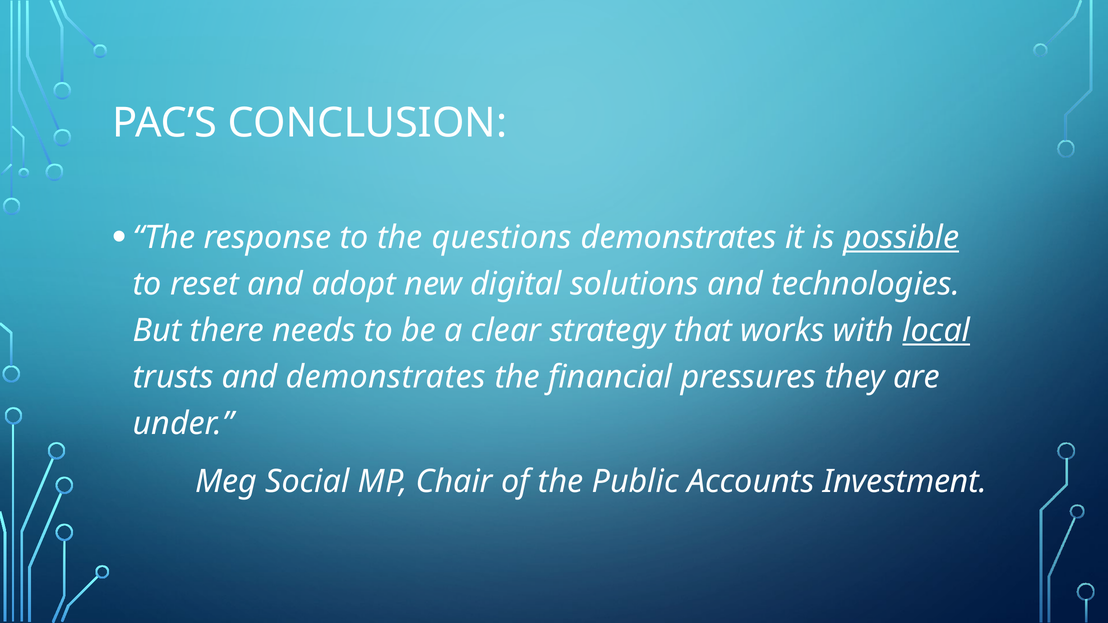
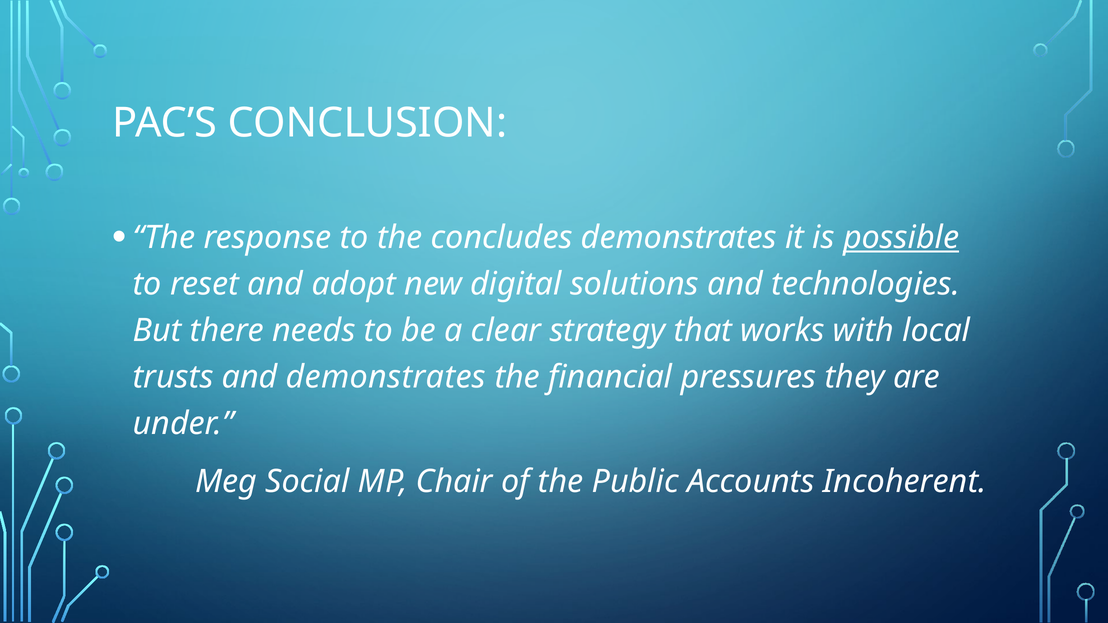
questions: questions -> concludes (502, 238)
local underline: present -> none (936, 331)
Investment: Investment -> Incoherent (905, 482)
